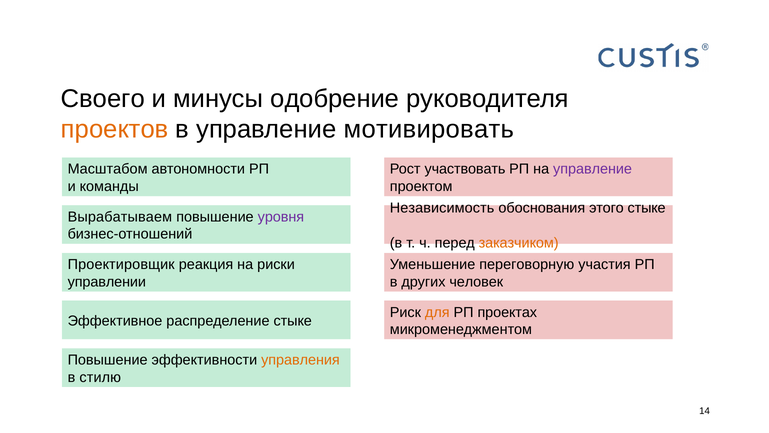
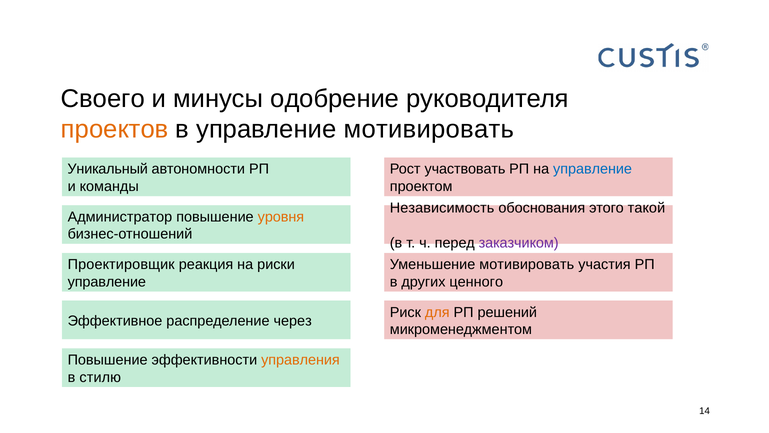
Масштабом: Масштабом -> Уникальный (108, 169)
управление colour: purple -> blue (593, 169)
этого стыке: стыке -> такой (646, 208)
Вырабатываем: Вырабатываем -> Администратор (120, 217)
уровня colour: purple -> orange (281, 217)
заказчиком colour: orange -> purple (519, 243)
Уменьшение переговорную: переговорную -> мотивировать (527, 264)
управлении: управлении -> управление (107, 282)
человек: человек -> ценного (476, 282)
проектах: проектах -> решений (507, 312)
распределение стыке: стыке -> через (293, 321)
